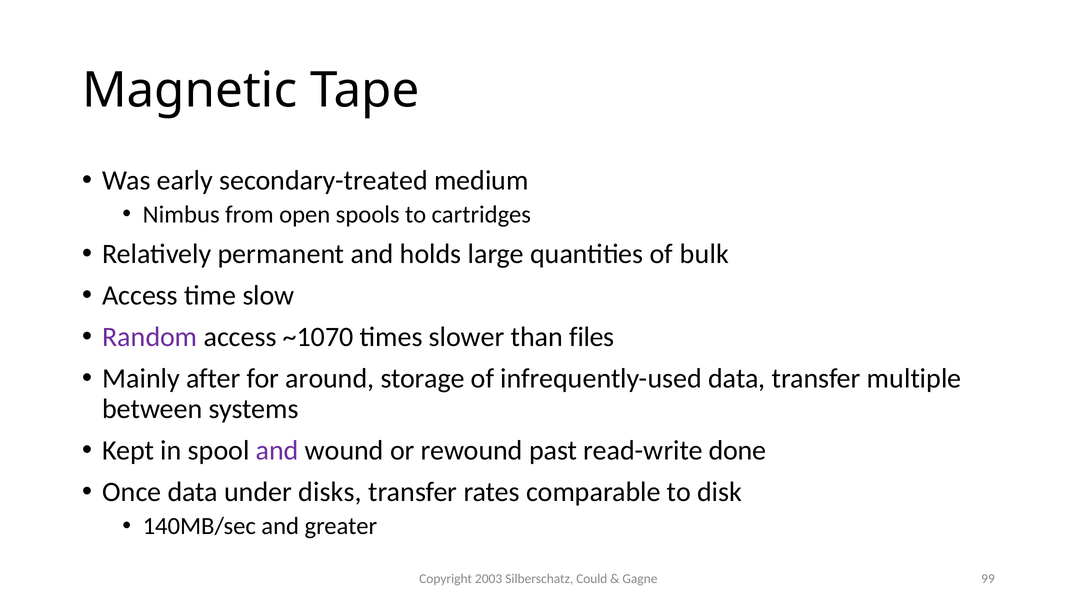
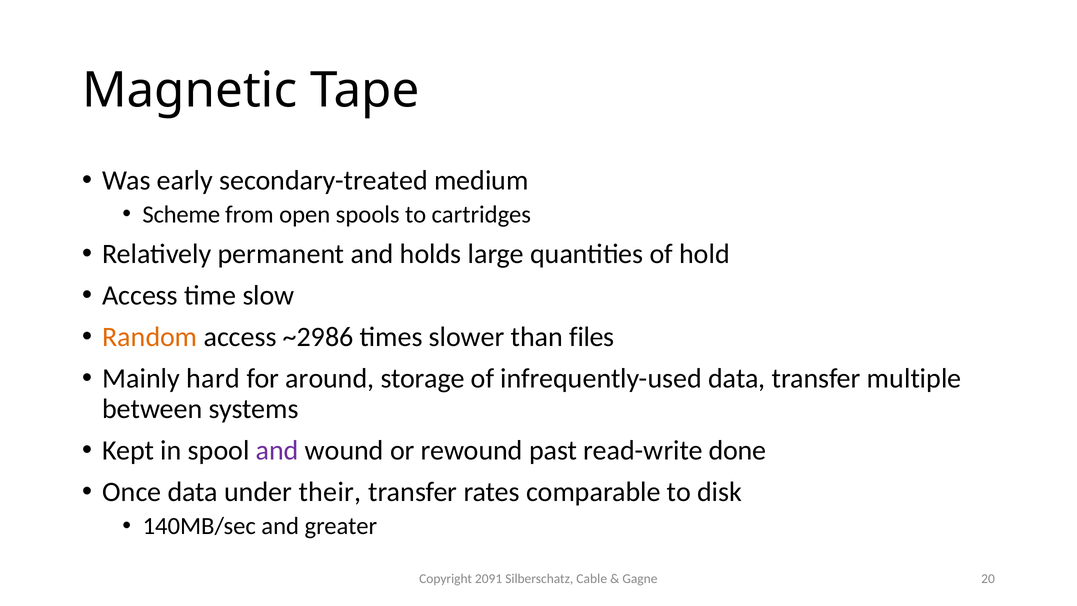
Nimbus: Nimbus -> Scheme (181, 214)
bulk: bulk -> hold (705, 254)
Random colour: purple -> orange (150, 337)
~1070: ~1070 -> ~2986 (318, 337)
after: after -> hard (213, 379)
disks: disks -> their (330, 492)
2003: 2003 -> 2091 (489, 578)
Could: Could -> Cable (592, 578)
99: 99 -> 20 (988, 578)
